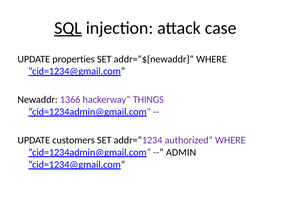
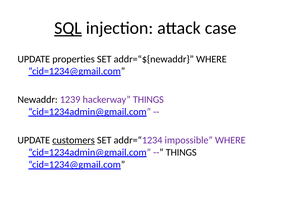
1366: 1366 -> 1239 (70, 100)
customers underline: none -> present (74, 140)
authorized: authorized -> impossible (189, 140)
ADMIN: ADMIN -> THINGS (181, 152)
